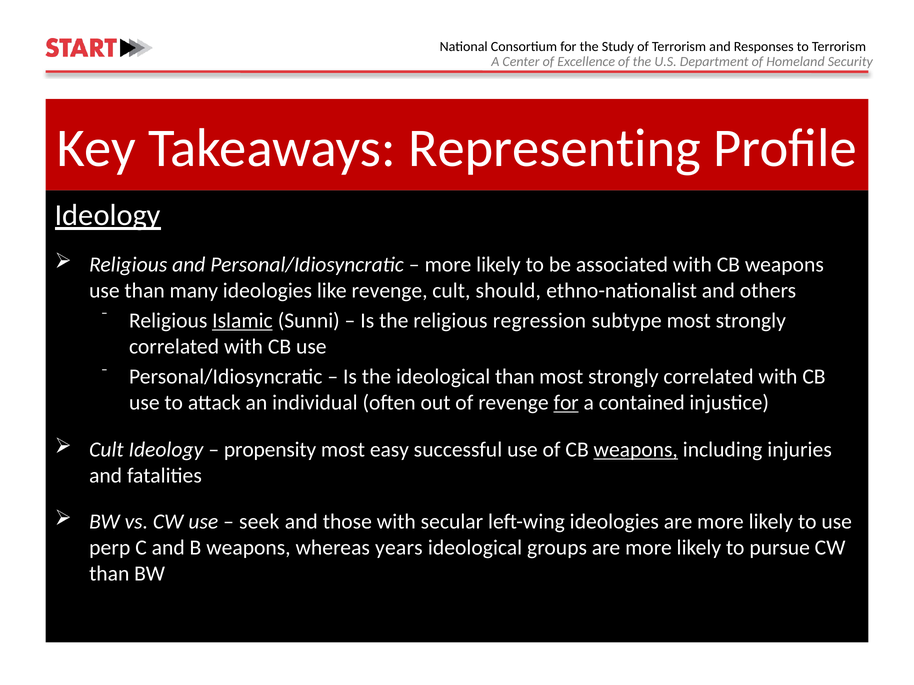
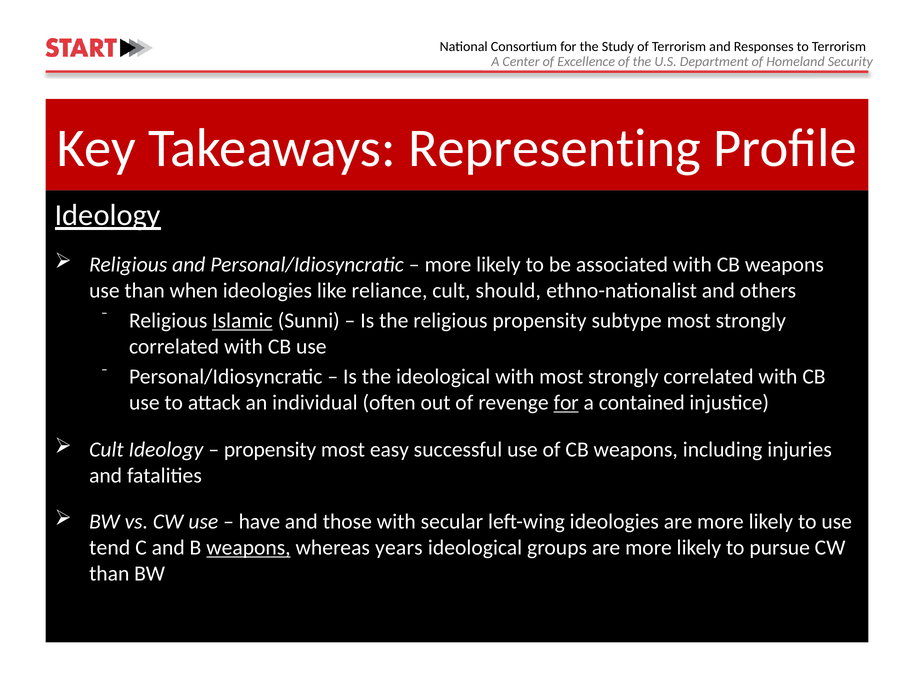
many: many -> when (194, 291)
like revenge: revenge -> reliance (389, 291)
religious regression: regression -> propensity (540, 321)
ideological than: than -> with (515, 377)
weapons underline: present -> none (636, 450)
seek: seek -> have (259, 522)
perp: perp -> tend (110, 548)
weapons underline: none -> present (248, 548)
